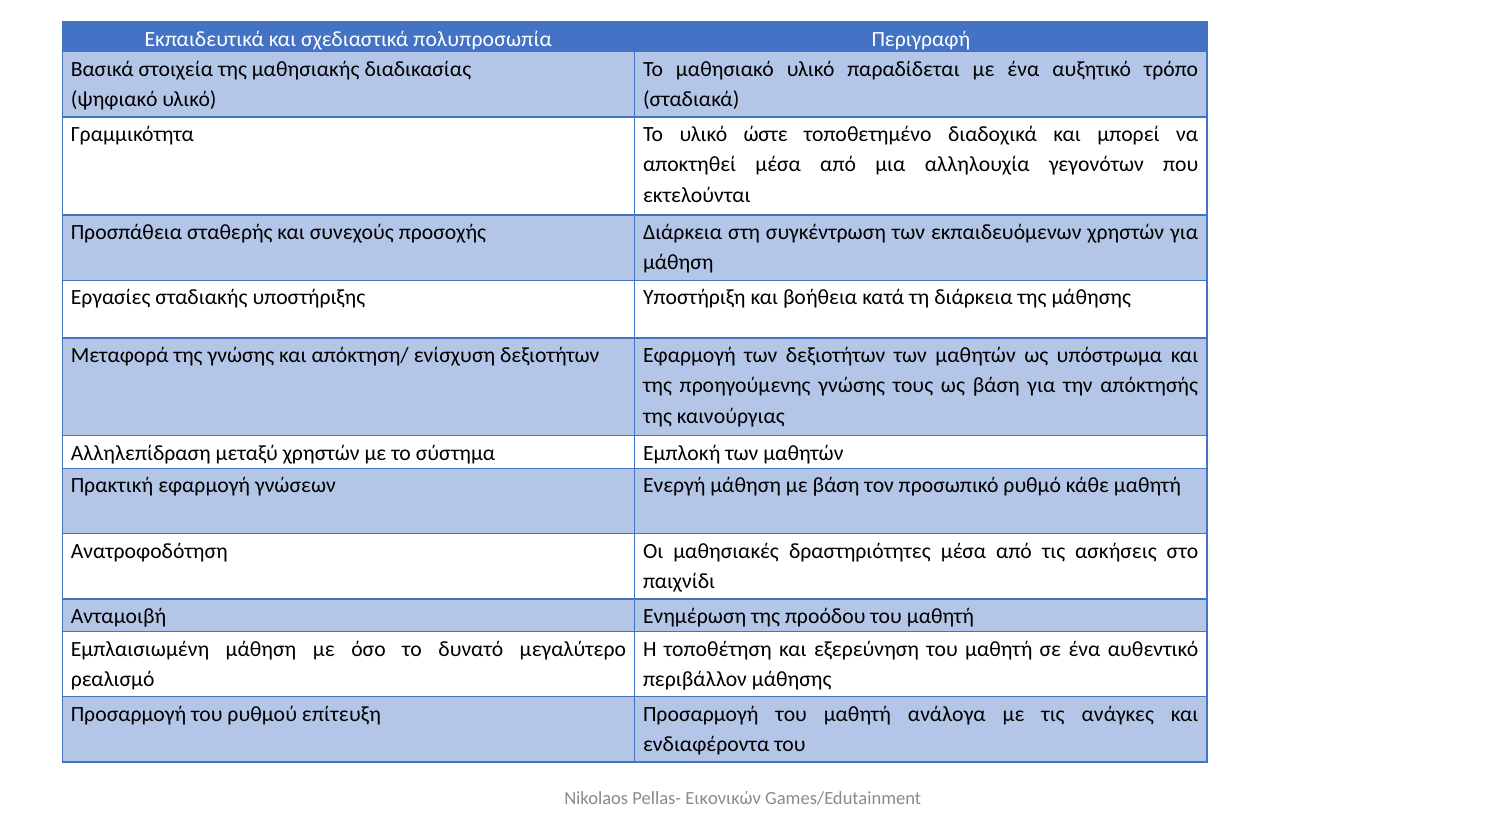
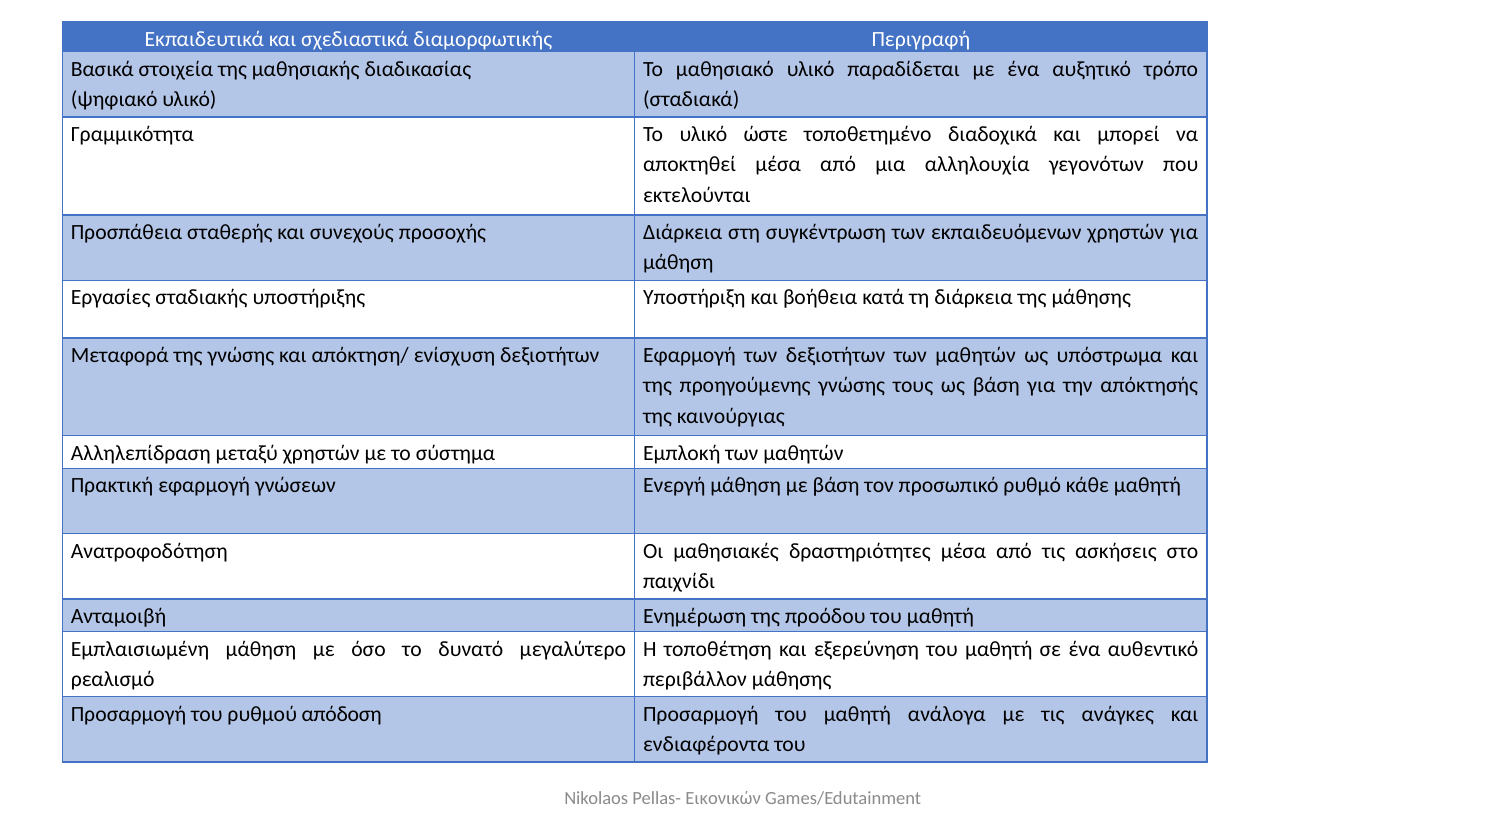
πολυπροσωπία: πολυπροσωπία -> διαμορφωτικής (483, 39)
επίτευξη: επίτευξη -> απόδοση (342, 714)
